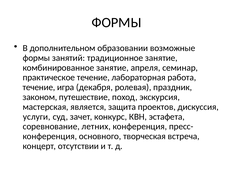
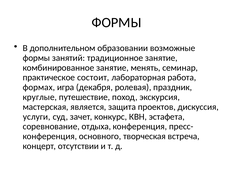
апреля: апреля -> менять (146, 68)
практическое течение: течение -> состоит (93, 77)
течение: течение -> формах (39, 87)
законом: законом -> круглые (40, 97)
летних: летних -> отдыха (96, 126)
